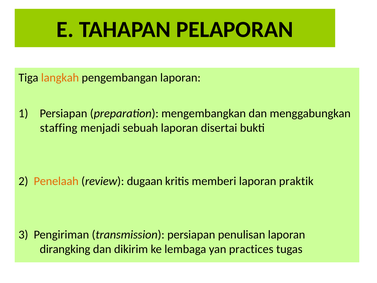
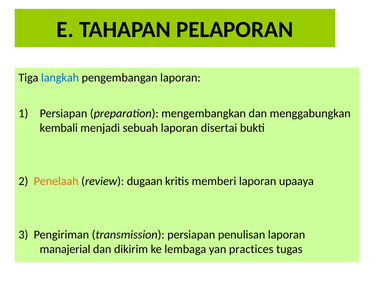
langkah colour: orange -> blue (60, 78)
staffing: staffing -> kembali (59, 128)
praktik: praktik -> upaaya (296, 181)
dirangking: dirangking -> manajerial (65, 249)
